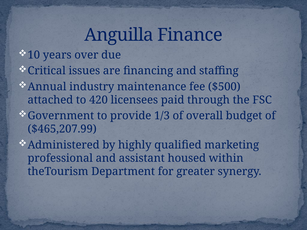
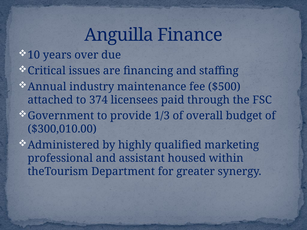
420: 420 -> 374 (98, 100)
$465,207.99: $465,207.99 -> $300,010.00 (62, 129)
